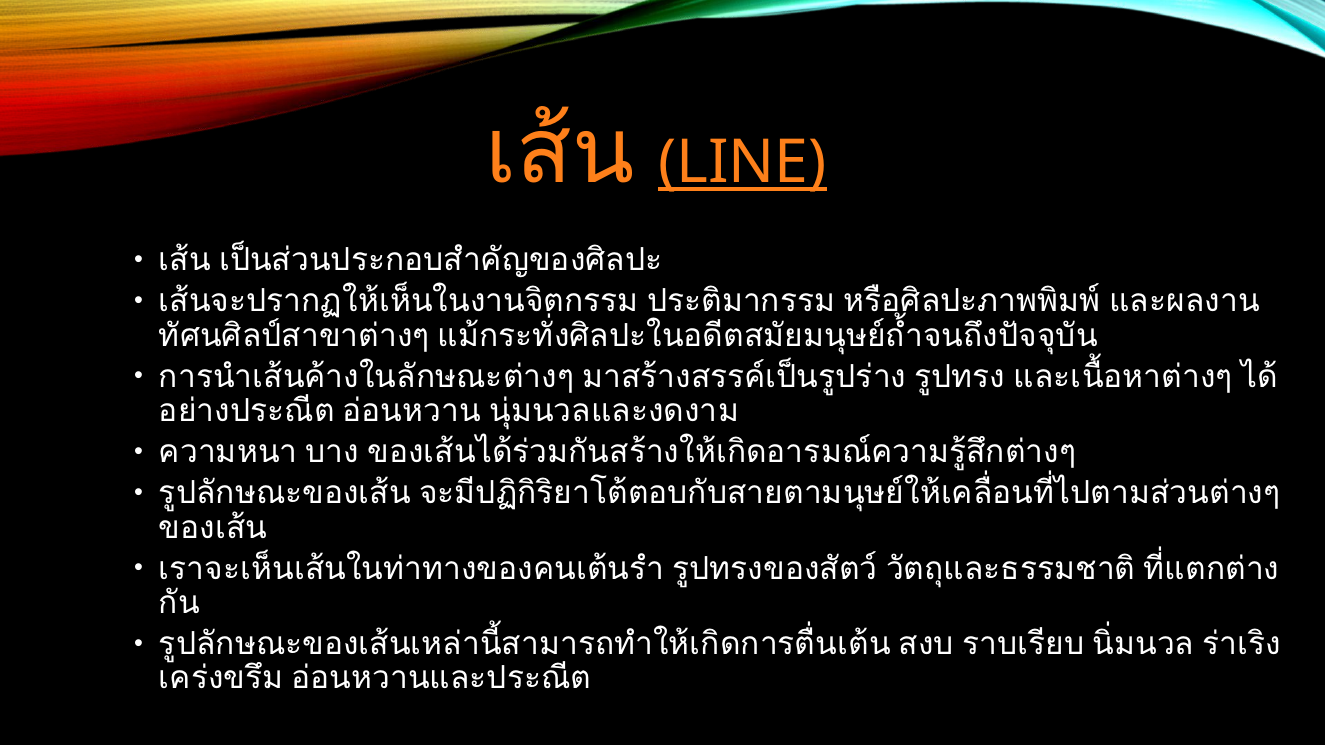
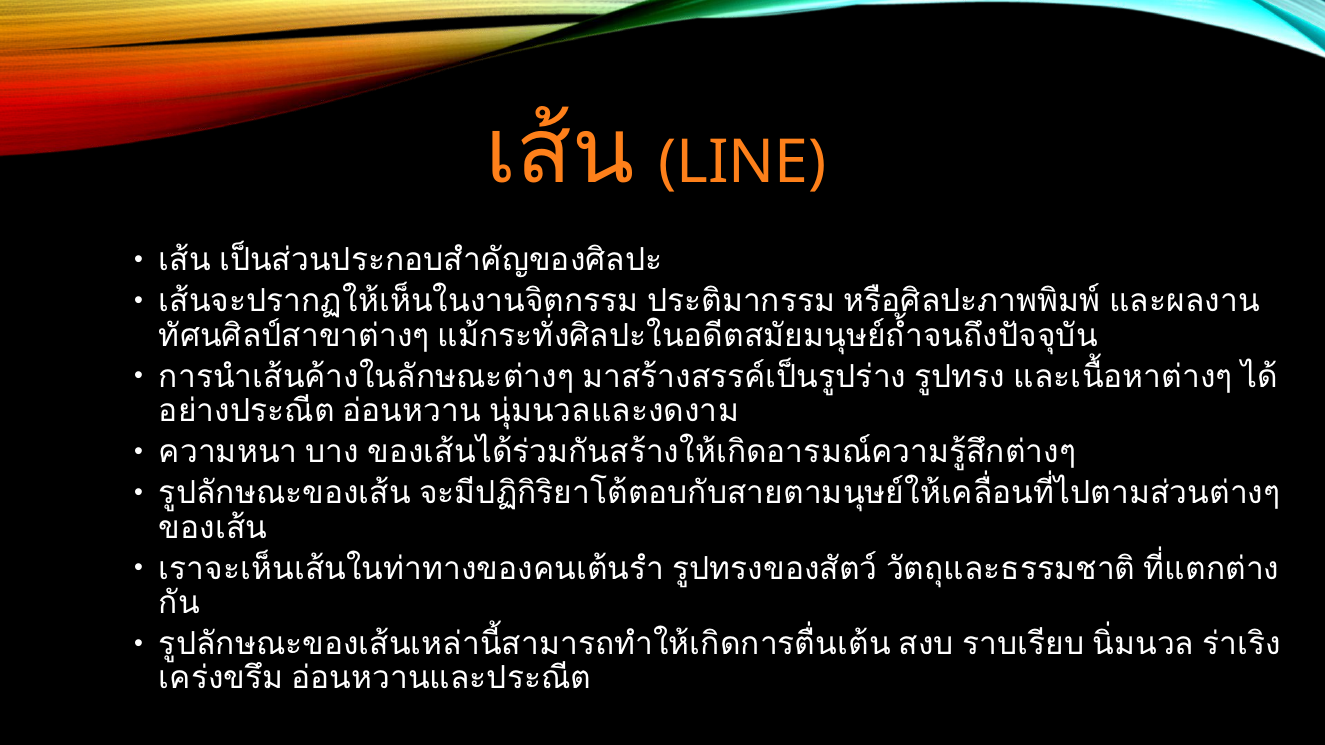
LINE underline: present -> none (742, 163)
